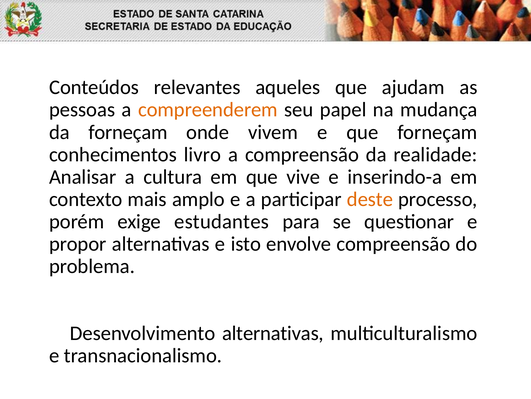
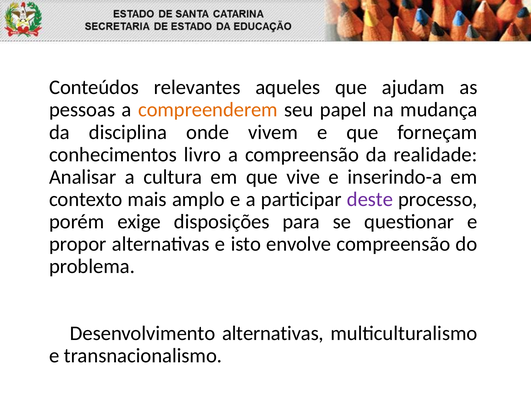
da forneçam: forneçam -> disciplina (128, 132)
deste colour: orange -> purple (370, 199)
estudantes: estudantes -> disposições (222, 221)
